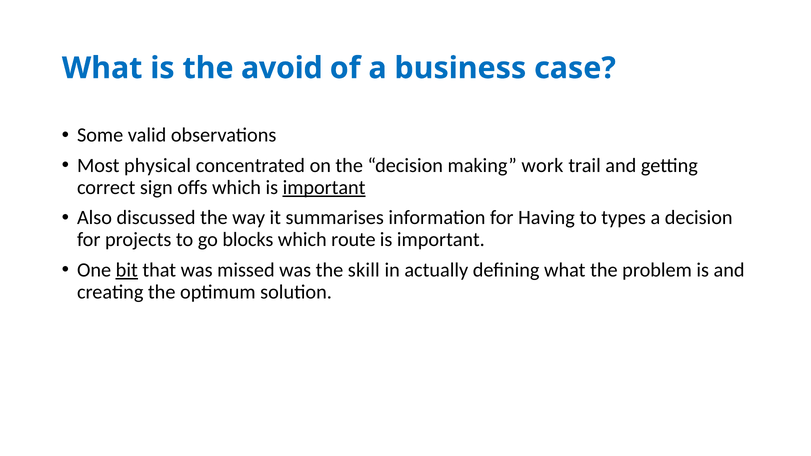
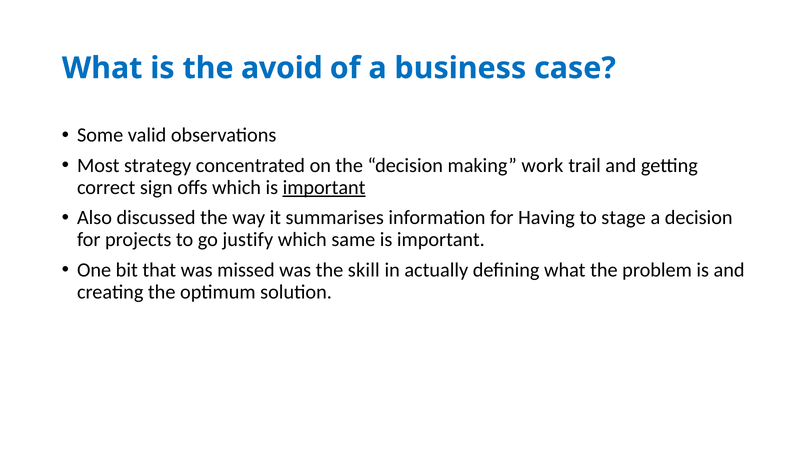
physical: physical -> strategy (158, 166)
types: types -> stage (624, 218)
blocks: blocks -> justify (248, 240)
route: route -> same (353, 240)
bit underline: present -> none (127, 270)
